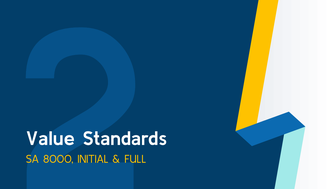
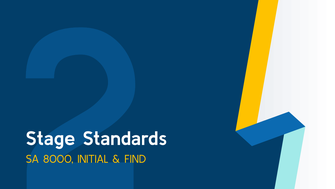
Value: Value -> Stage (51, 138)
FULL: FULL -> FIND (135, 159)
